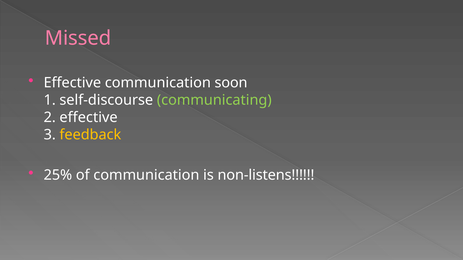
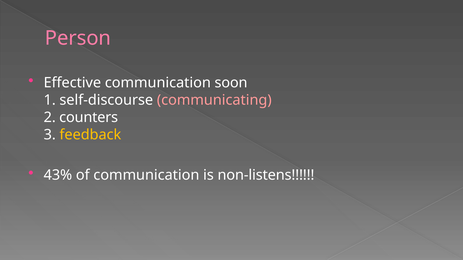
Missed: Missed -> Person (78, 38)
communicating colour: light green -> pink (214, 100)
2 effective: effective -> counters (89, 118)
25%: 25% -> 43% (58, 176)
